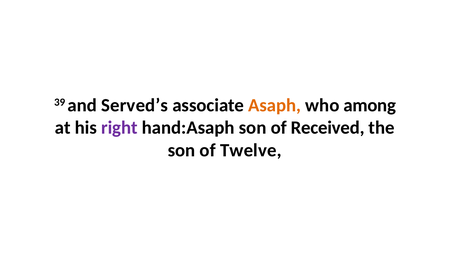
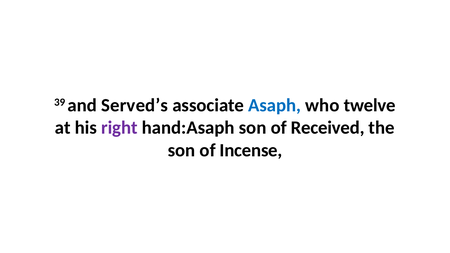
Asaph colour: orange -> blue (275, 105)
among: among -> twelve (370, 105)
Twelve: Twelve -> Incense (251, 150)
